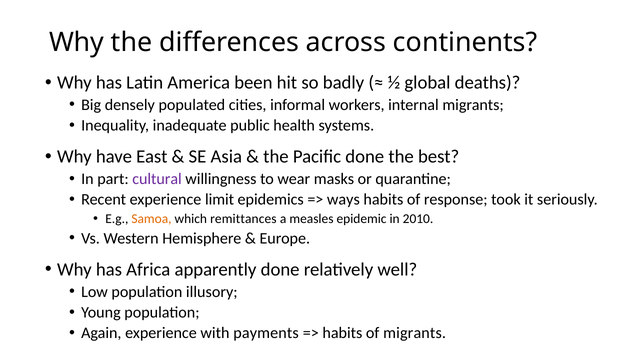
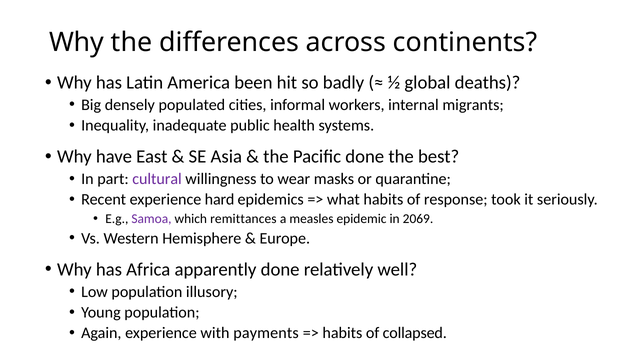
limit: limit -> hard (220, 199)
ways: ways -> what (343, 199)
Samoa colour: orange -> purple (151, 219)
2010: 2010 -> 2069 (418, 219)
of migrants: migrants -> collapsed (415, 333)
